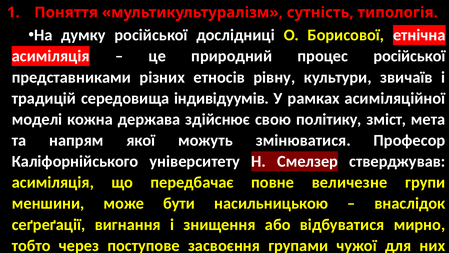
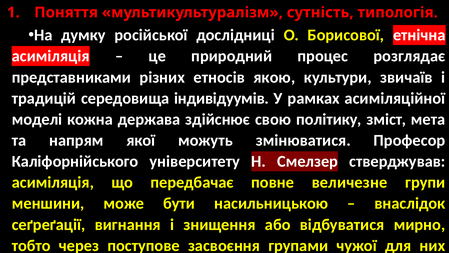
процес російської: російської -> розглядає (409, 56)
рівну: рівну -> якою (274, 77)
